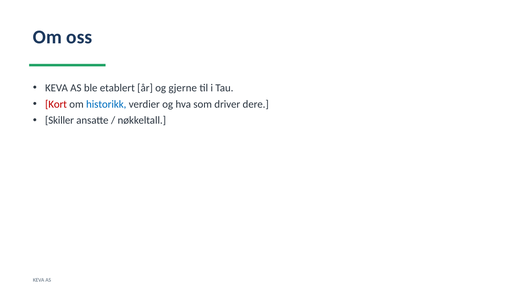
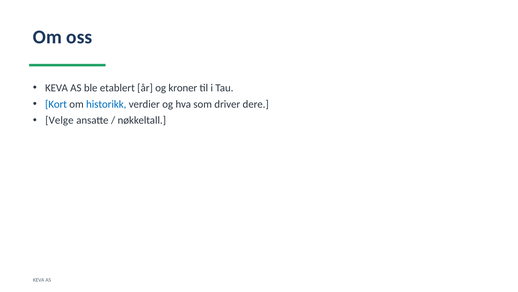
gjerne: gjerne -> kroner (183, 88)
Kort colour: red -> blue (56, 104)
Skiller: Skiller -> Velge (59, 120)
